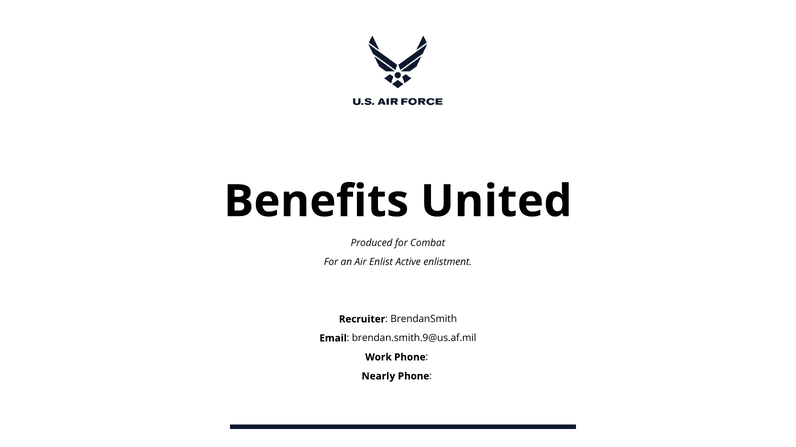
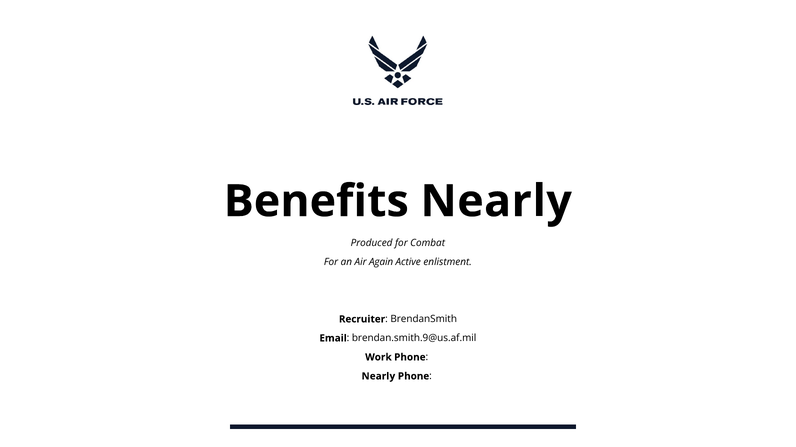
Benefits United: United -> Nearly (496, 202)
Enlist: Enlist -> Again (381, 263)
